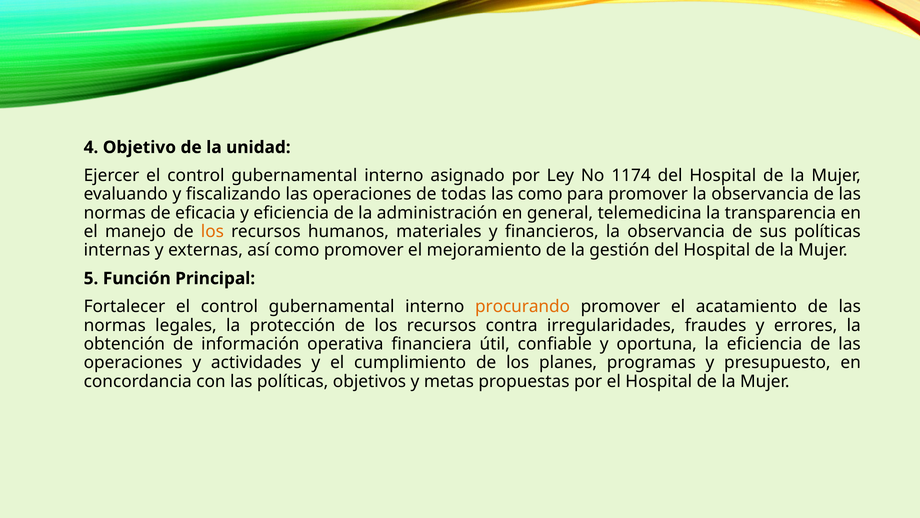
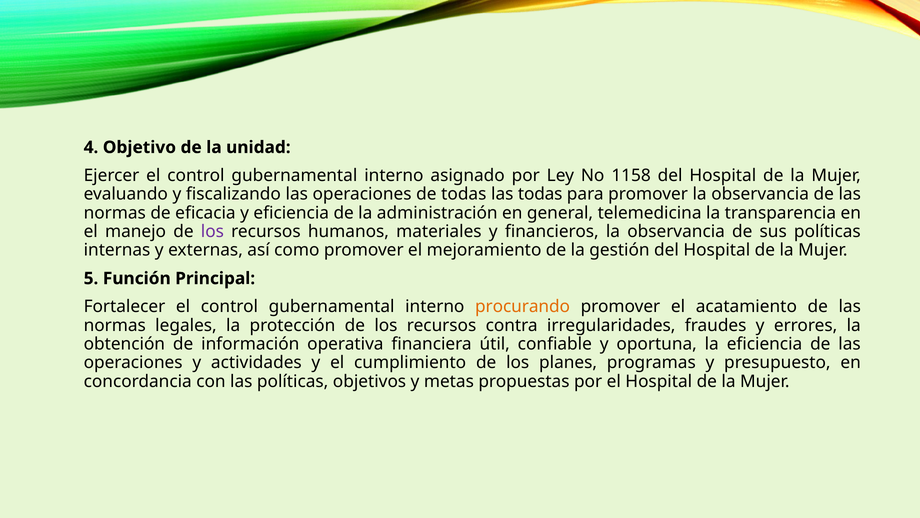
1174: 1174 -> 1158 (631, 175)
las como: como -> todas (540, 194)
los colour: orange -> purple (212, 231)
